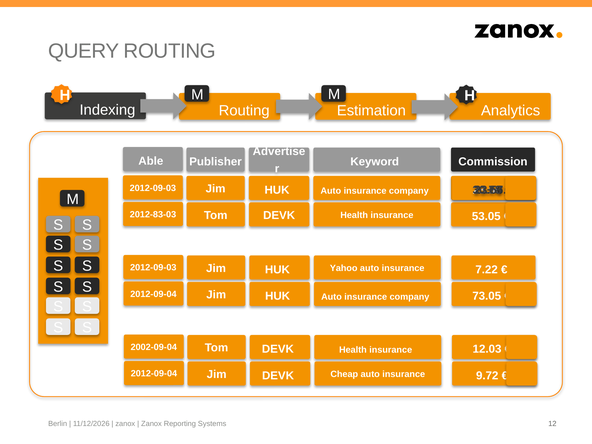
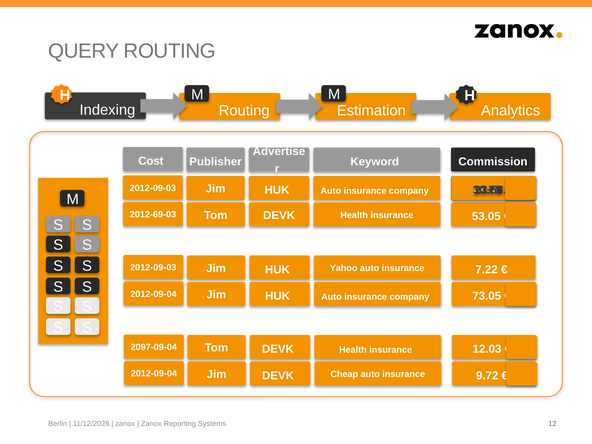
Able: Able -> Cost (151, 161)
2012-83-03: 2012-83-03 -> 2012-69-03 (153, 215)
2002-09-04: 2002-09-04 -> 2097-09-04 (154, 347)
